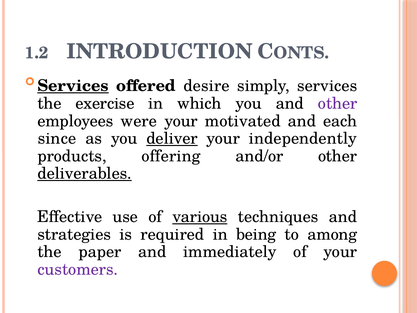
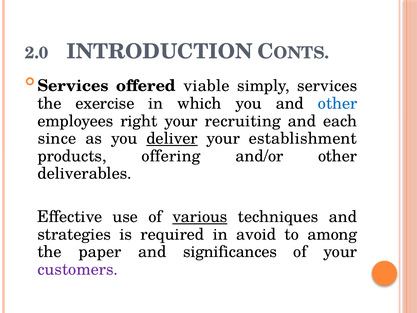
1.2: 1.2 -> 2.0 (37, 53)
Services underline: present -> none (73, 86)
desire: desire -> viable (207, 86)
other colour: purple -> blue (338, 103)
were: were -> right (139, 121)
motivated: motivated -> recruiting (243, 121)
independently: independently -> establishment (303, 138)
deliverables underline: present -> none (85, 173)
being: being -> avoid (256, 234)
immediately: immediately -> significances (230, 252)
